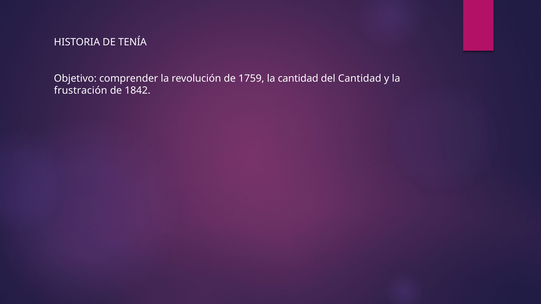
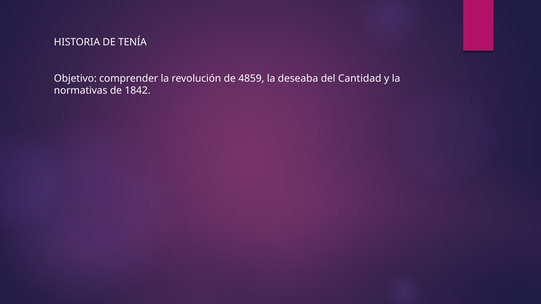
1759: 1759 -> 4859 (251, 79)
la cantidad: cantidad -> deseaba (298, 79)
frustración: frustración -> normativas (81, 91)
